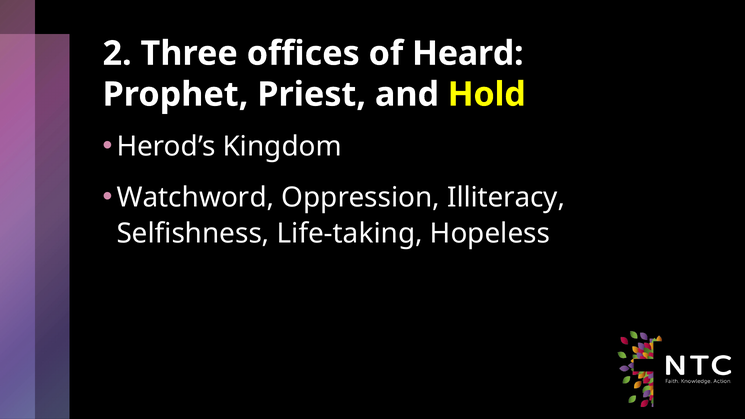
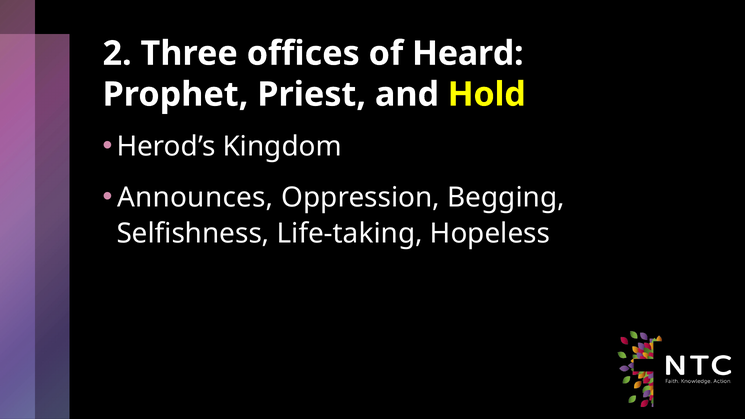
Watchword: Watchword -> Announces (195, 198)
Illiteracy: Illiteracy -> Begging (506, 198)
